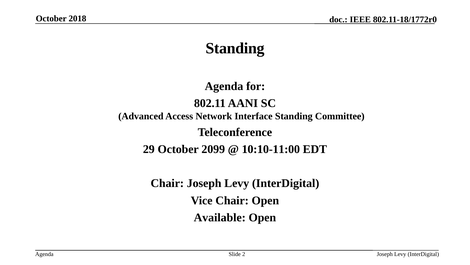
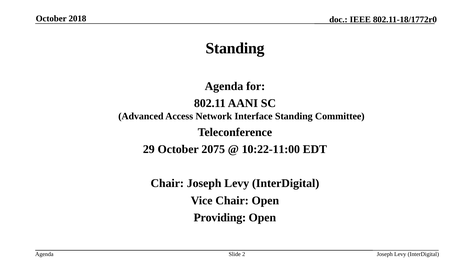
2099: 2099 -> 2075 (213, 149)
10:10-11:00: 10:10-11:00 -> 10:22-11:00 (271, 149)
Available: Available -> Providing (220, 217)
